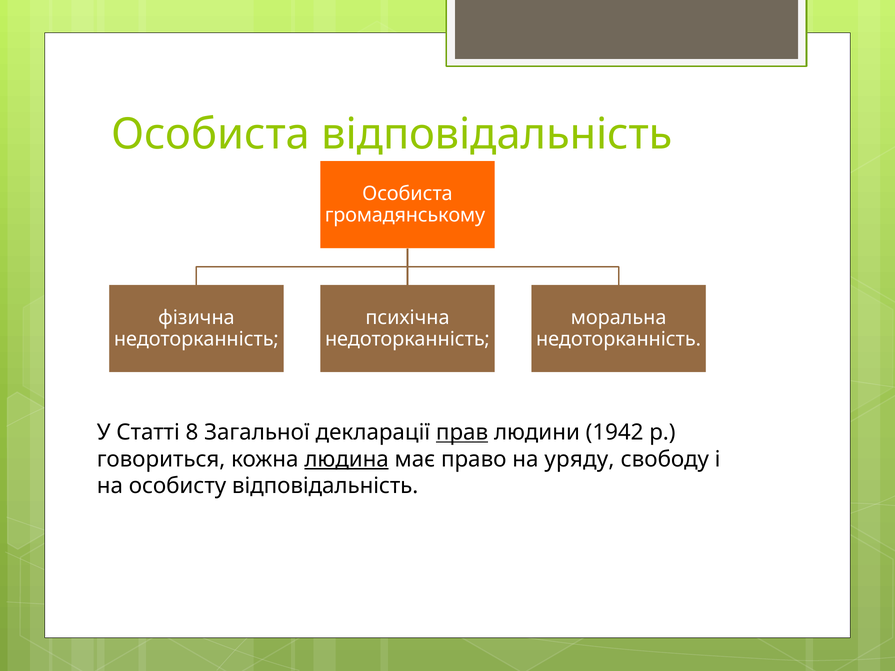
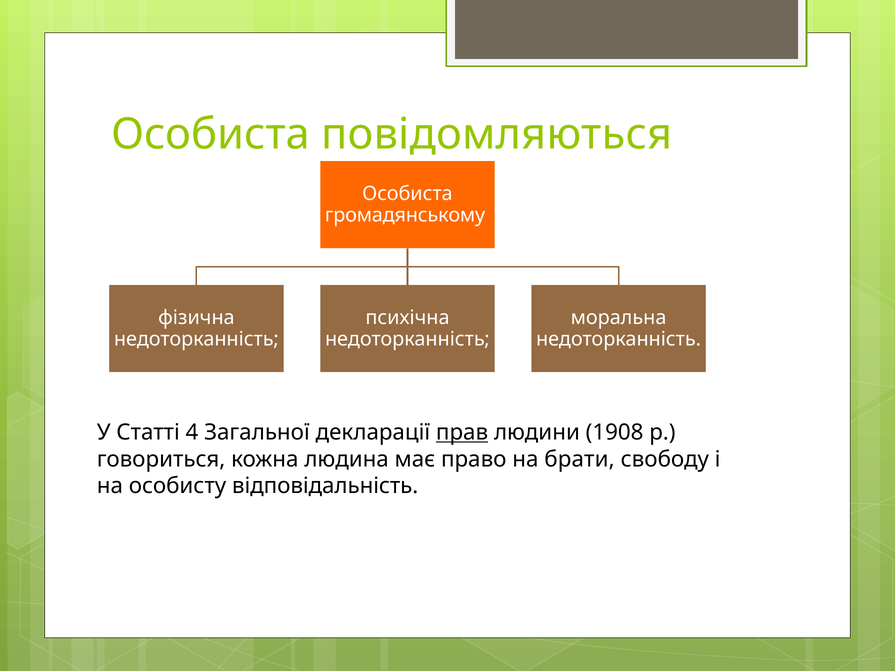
Особиста відповідальність: відповідальність -> повідомляються (497, 134)
8: 8 -> 4 (192, 433)
1942: 1942 -> 1908 (615, 433)
людина underline: present -> none (347, 459)
уряду: уряду -> брати (580, 459)
